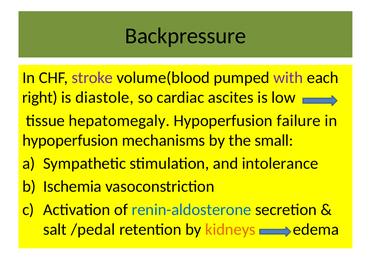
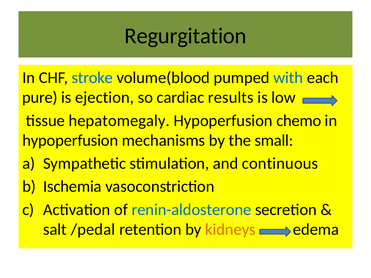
Backpressure: Backpressure -> Regurgitation (186, 36)
stroke colour: purple -> blue (92, 78)
with colour: purple -> blue (288, 78)
right: right -> pure (40, 98)
diastole: diastole -> ejection (105, 98)
ascites: ascites -> results (231, 98)
failure: failure -> chemo (299, 121)
intolerance: intolerance -> continuous (280, 164)
